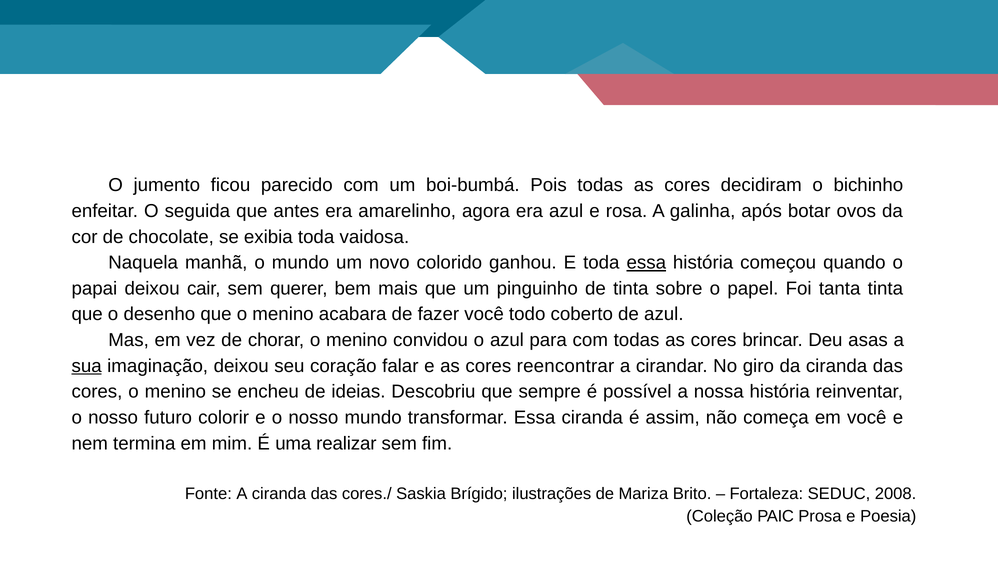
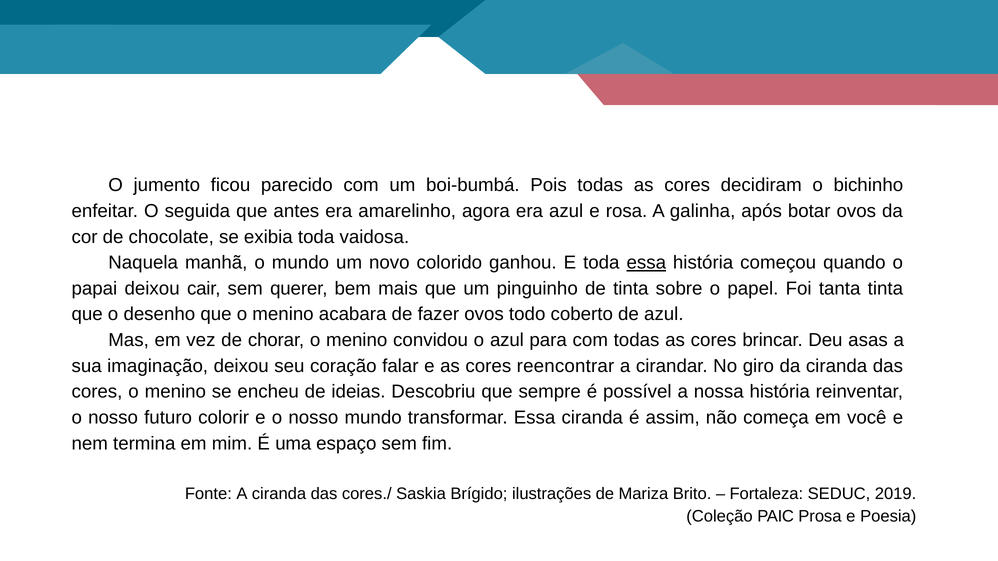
fazer você: você -> ovos (484, 314)
sua underline: present -> none (87, 366)
realizar: realizar -> espaço (346, 444)
2008: 2008 -> 2019 (896, 494)
